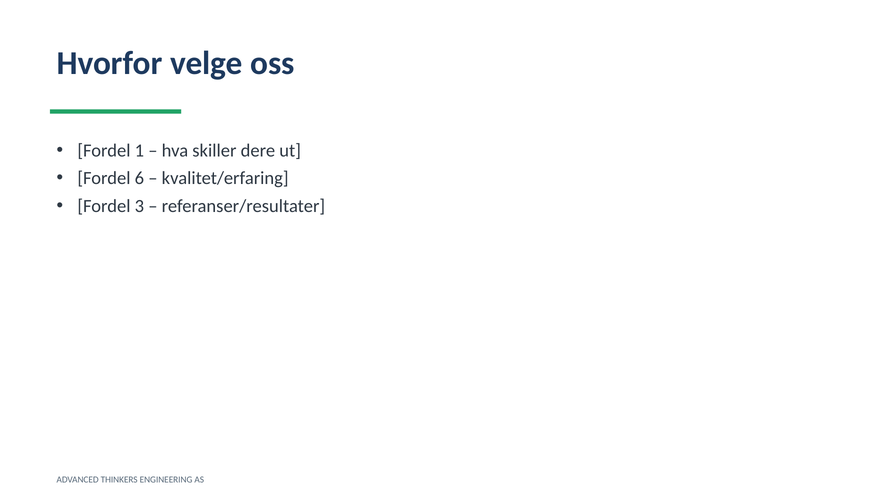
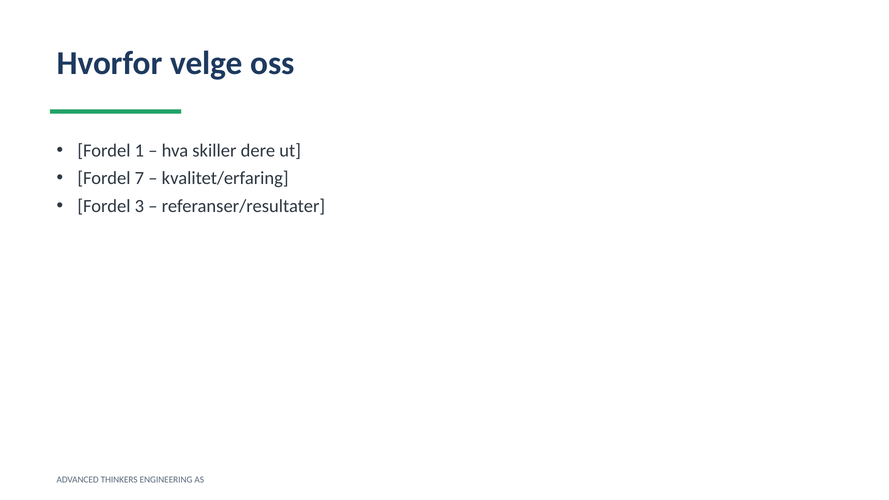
6: 6 -> 7 (139, 178)
